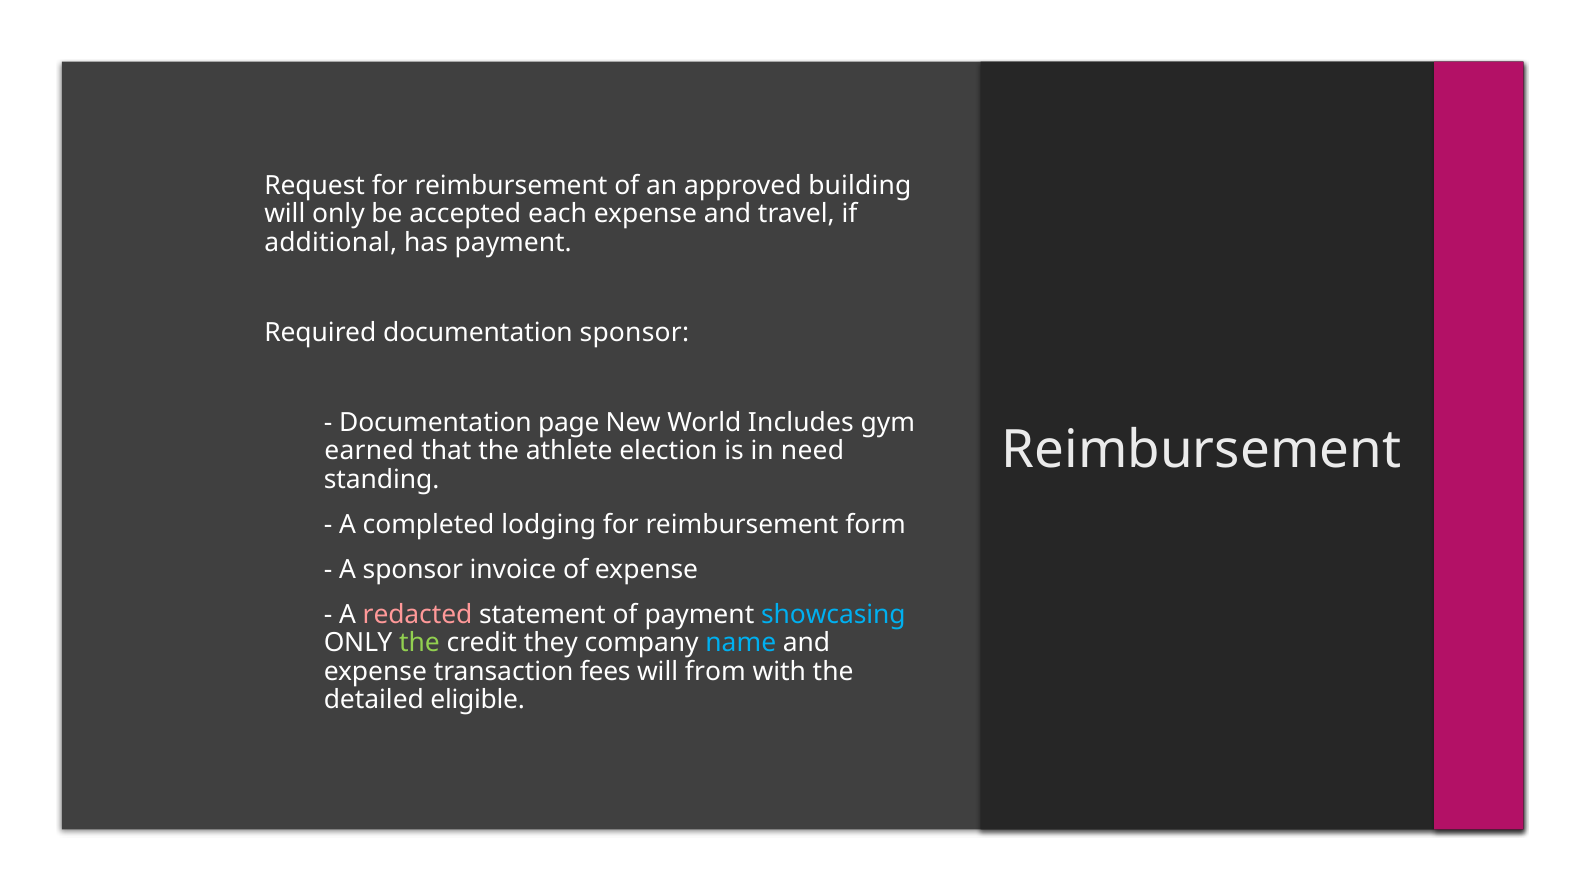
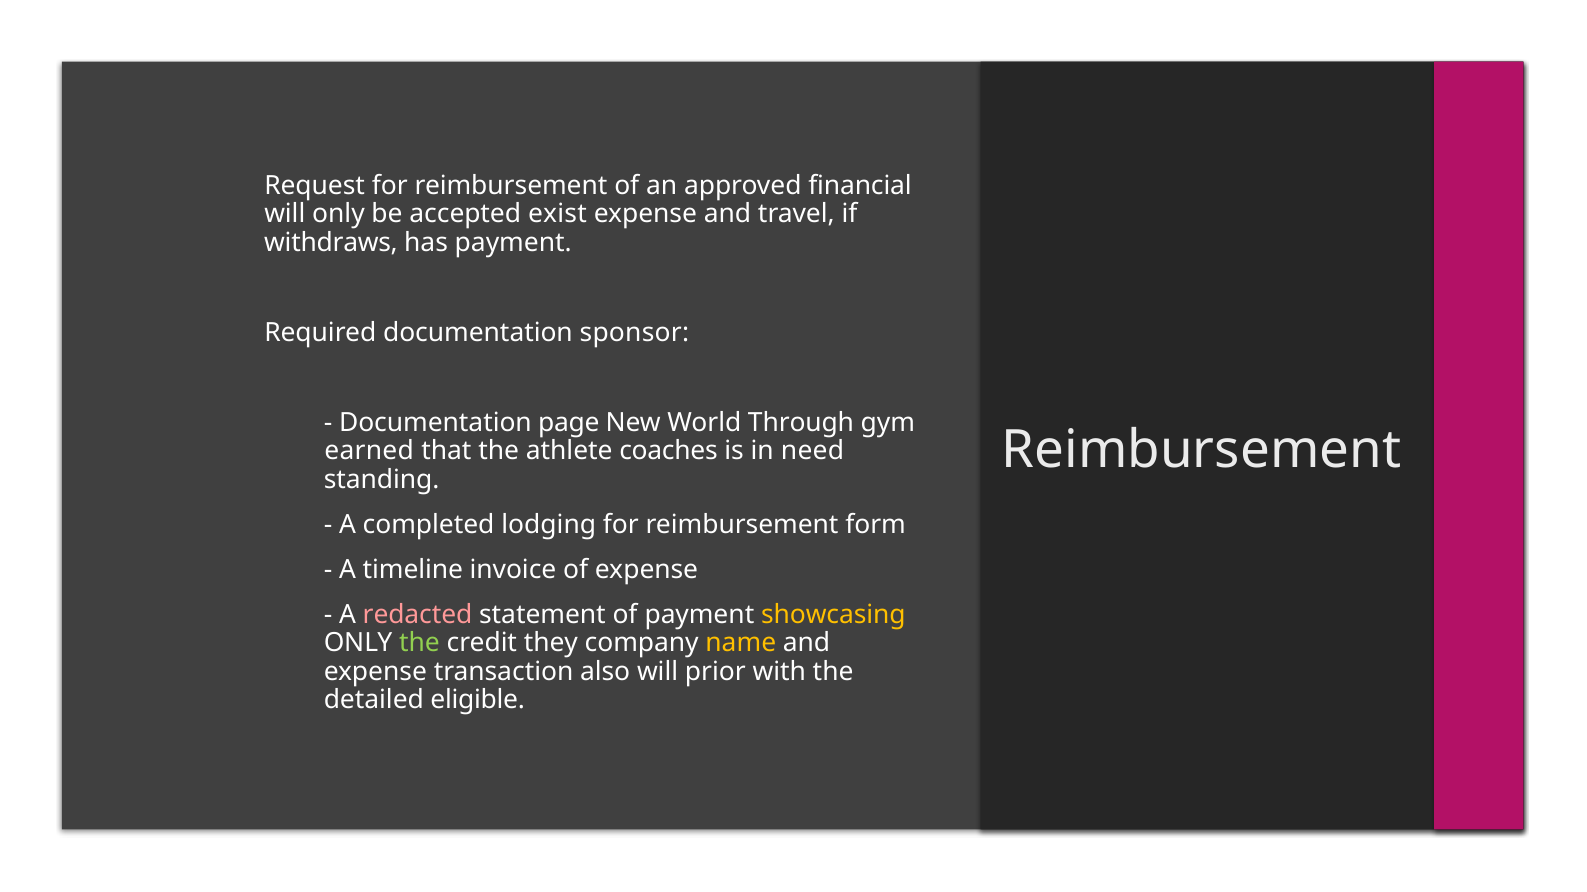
building: building -> financial (860, 186)
each: each -> exist (557, 214)
additional: additional -> withdraws (331, 243)
Includes: Includes -> Through (801, 423)
election: election -> coaches (669, 451)
A sponsor: sponsor -> timeline (413, 570)
showcasing colour: light blue -> yellow (833, 615)
name colour: light blue -> yellow (741, 644)
fees: fees -> also (605, 672)
from: from -> prior (715, 672)
